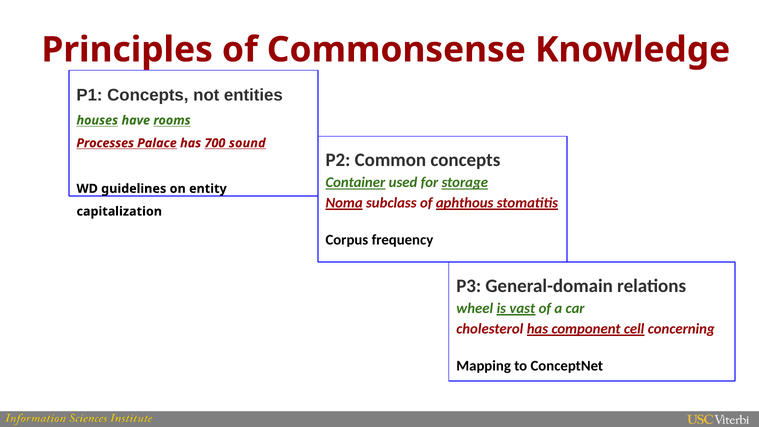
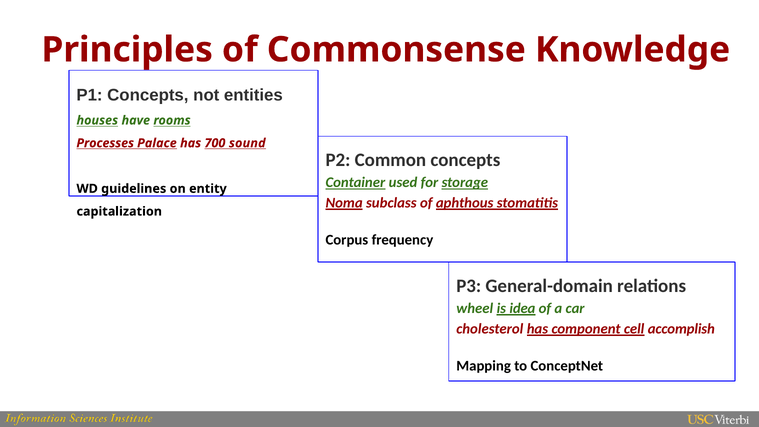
vast: vast -> idea (522, 308)
concerning: concerning -> accomplish (681, 329)
